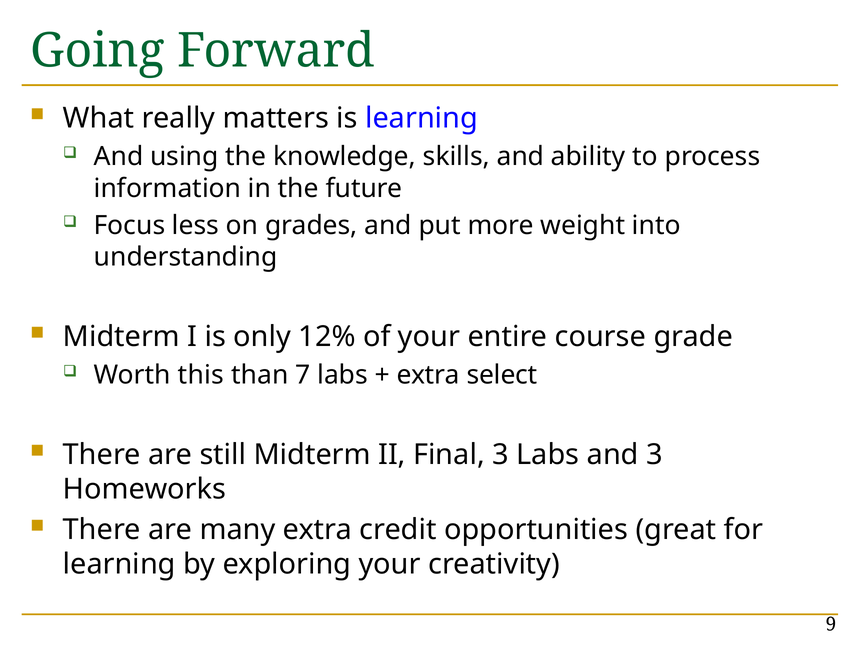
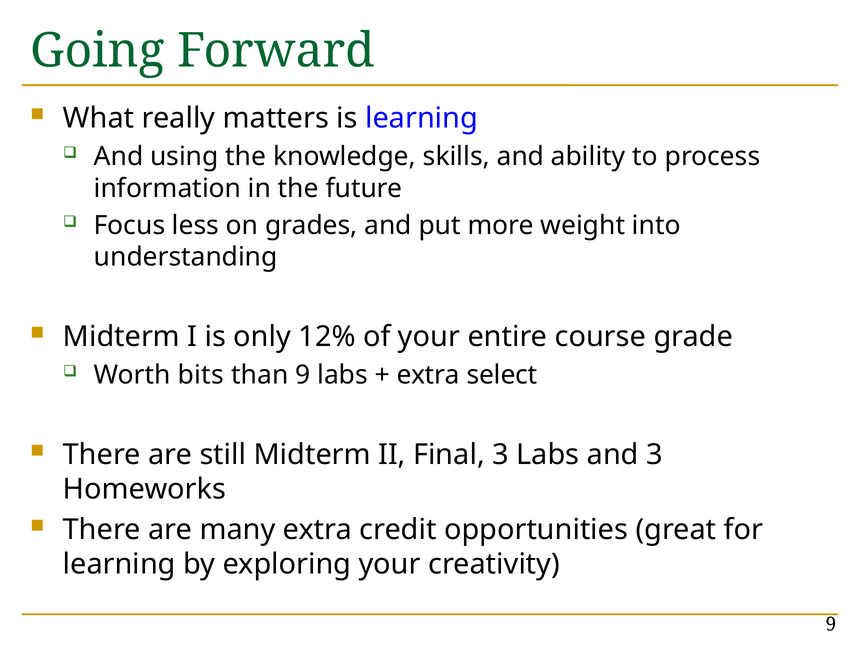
this: this -> bits (201, 375)
than 7: 7 -> 9 (303, 375)
